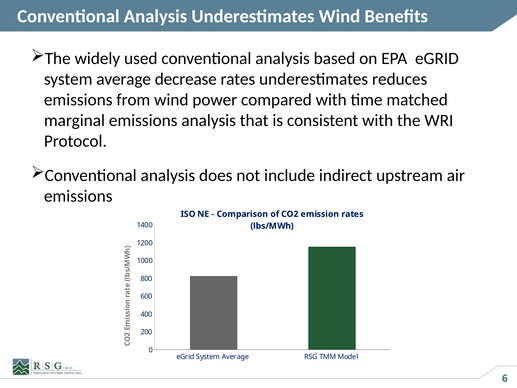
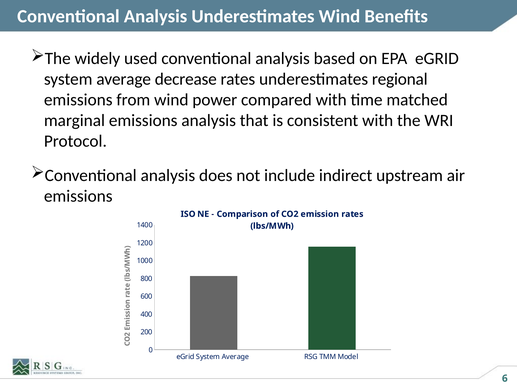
reduces: reduces -> regional (400, 79)
